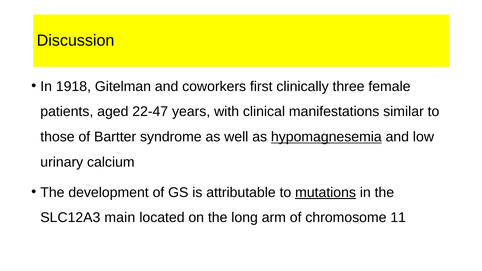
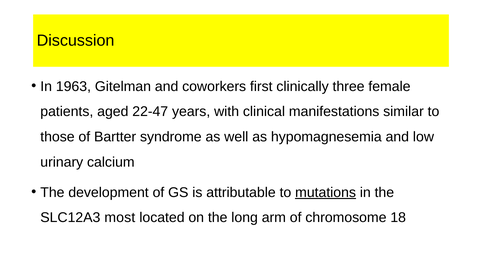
1918: 1918 -> 1963 (73, 86)
hypomagnesemia underline: present -> none (326, 137)
main: main -> most (120, 218)
11: 11 -> 18 (398, 218)
